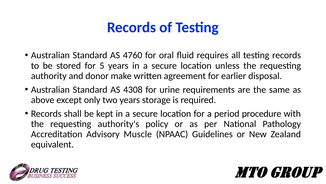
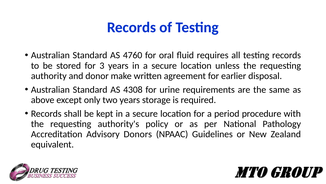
5: 5 -> 3 (102, 65)
Muscle: Muscle -> Donors (138, 134)
